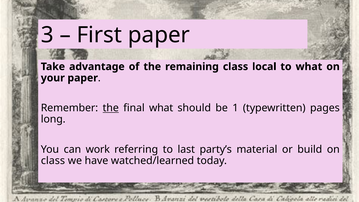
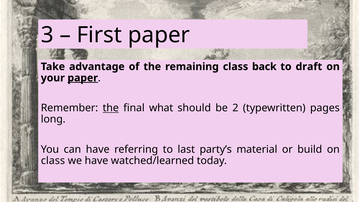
local: local -> back (264, 67)
to what: what -> draft (309, 67)
paper underline: none -> present (83, 78)
1: 1 -> 2 (235, 108)
can work: work -> have (98, 149)
